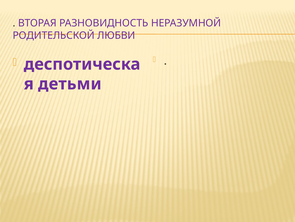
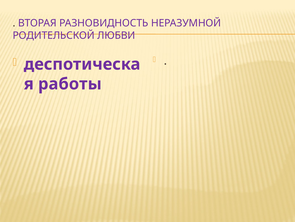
детьми: детьми -> работы (70, 84)
